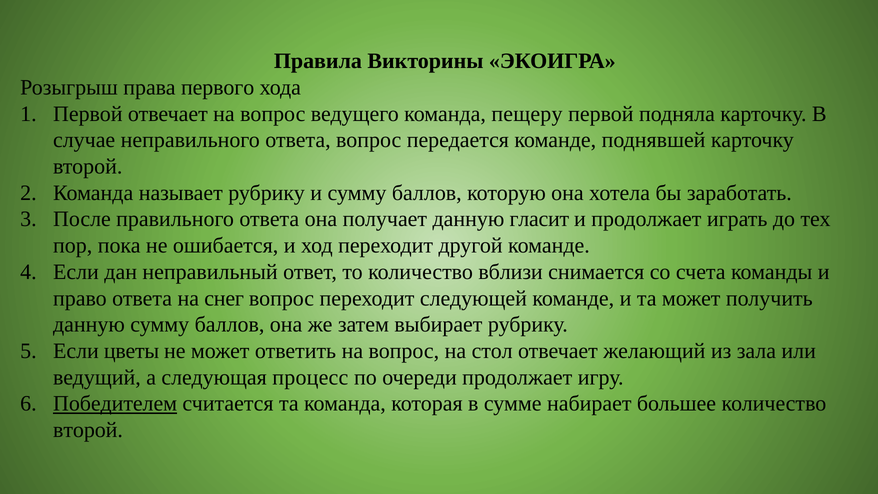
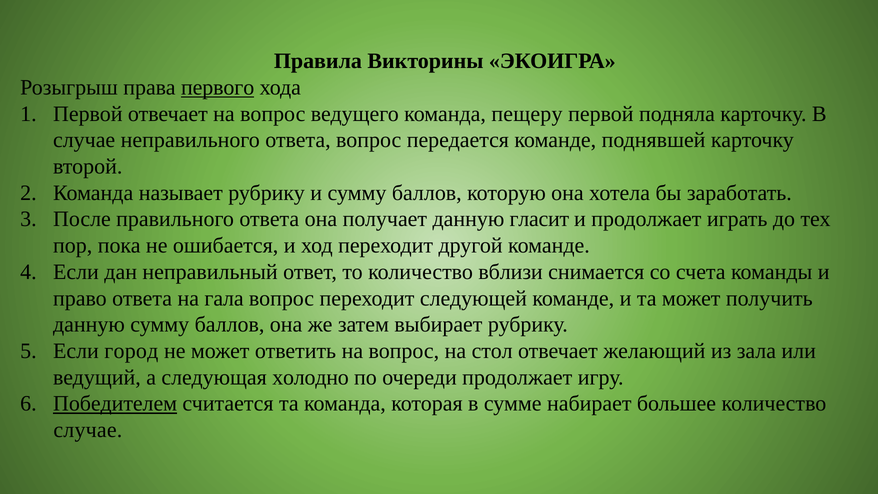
первого underline: none -> present (218, 87)
снег: снег -> гала (224, 298)
цветы: цветы -> город (131, 351)
процесс: процесс -> холодно (311, 377)
второй: второй -> случае (88, 430)
